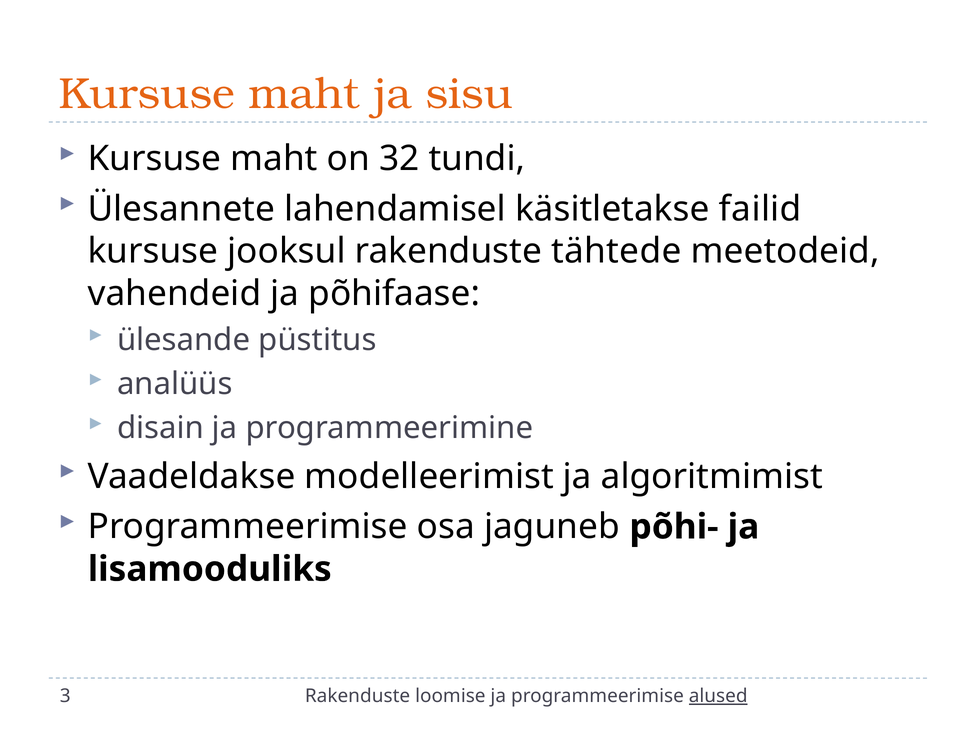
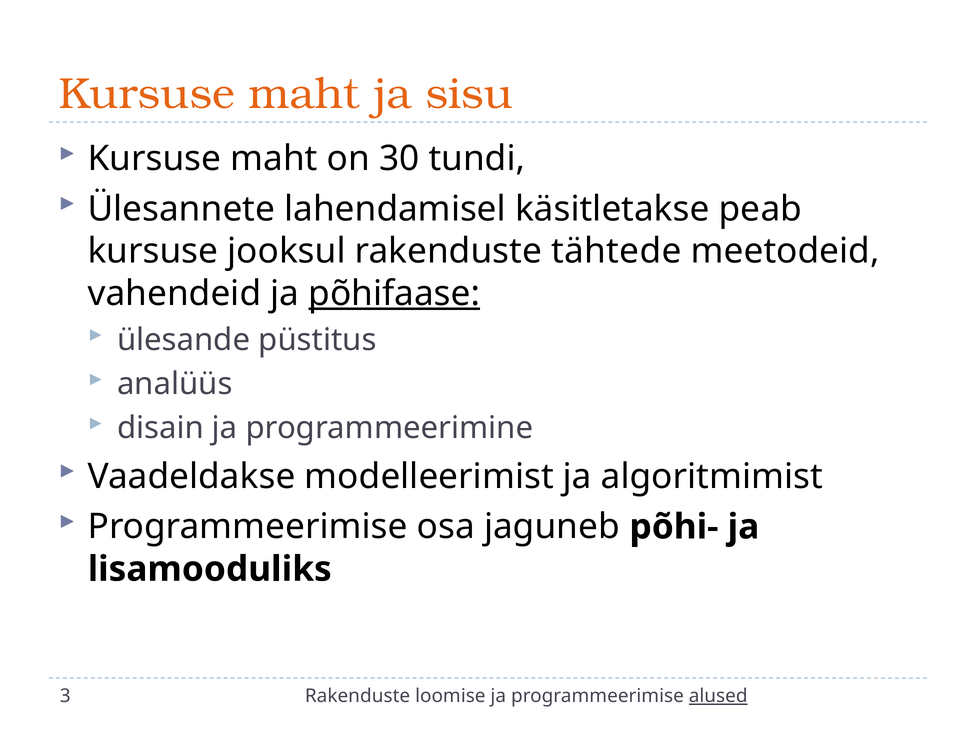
32: 32 -> 30 (399, 159)
failid: failid -> peab (760, 209)
põhifaase underline: none -> present (394, 294)
